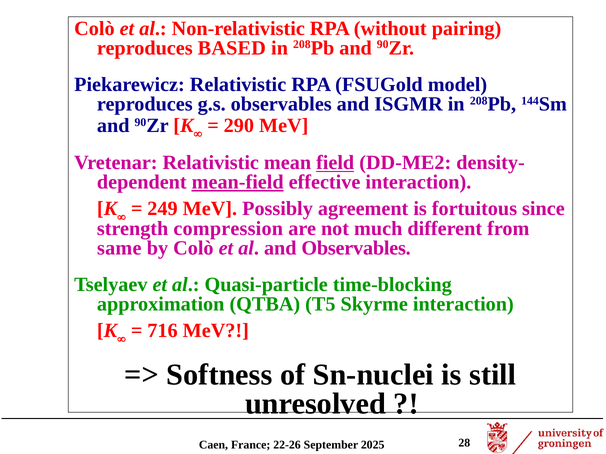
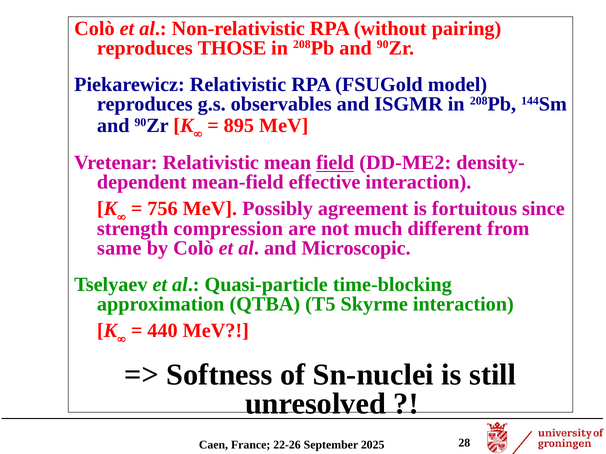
BASED: BASED -> THOSE (232, 48)
290: 290 -> 895 (239, 126)
mean-field underline: present -> none (238, 182)
249: 249 -> 756 (163, 209)
and Observables: Observables -> Microscopic (356, 248)
716: 716 -> 440 (163, 331)
